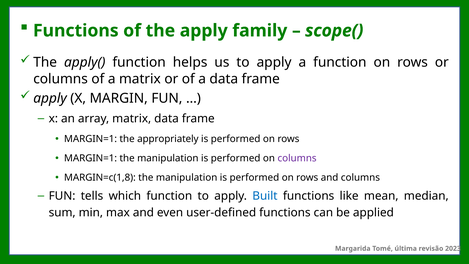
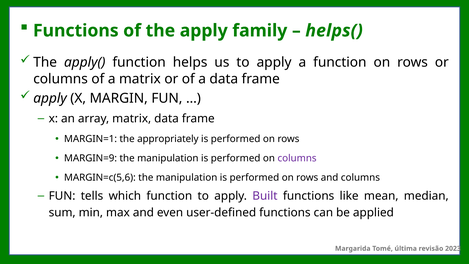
scope(: scope( -> helps( (334, 31)
MARGIN=1: MARGIN=1 -> MARGIN=9 (91, 158)
MARGIN=c(1,8: MARGIN=c(1,8 -> MARGIN=c(5,6 (100, 178)
Built colour: blue -> purple (265, 196)
